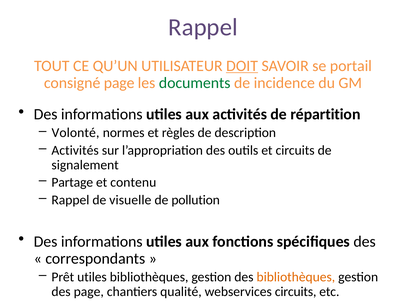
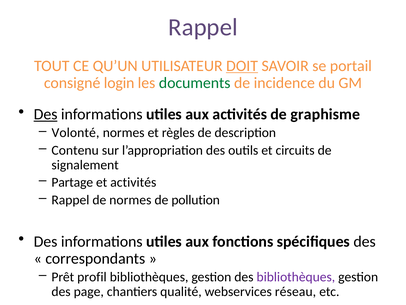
consigné page: page -> login (119, 83)
Des underline: none -> present (46, 114)
répartition: répartition -> graphisme (325, 114)
Activités: Activités -> Contenu (75, 150)
et contenu: contenu -> activités (133, 182)
de visuelle: visuelle -> normes (130, 200)
Prêt utiles: utiles -> profil (92, 277)
bibliothèques colour: orange -> purple (296, 277)
webservices circuits: circuits -> réseau (296, 291)
